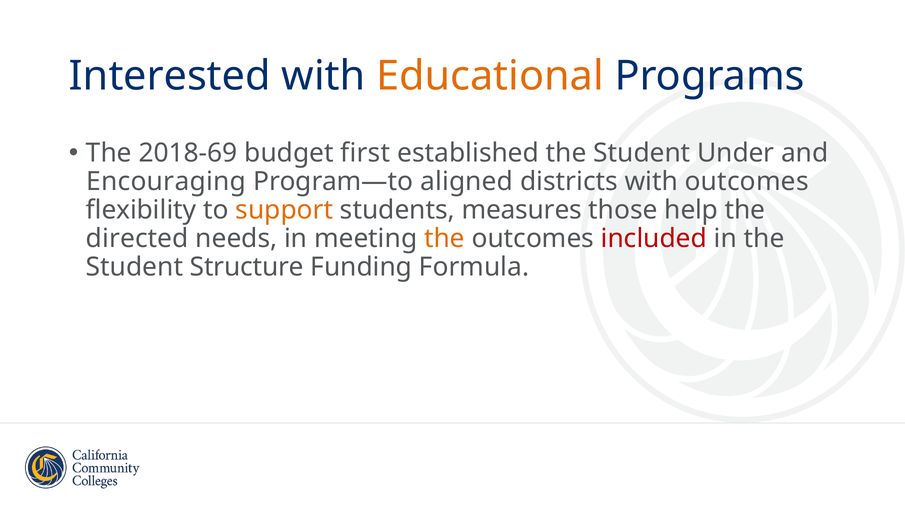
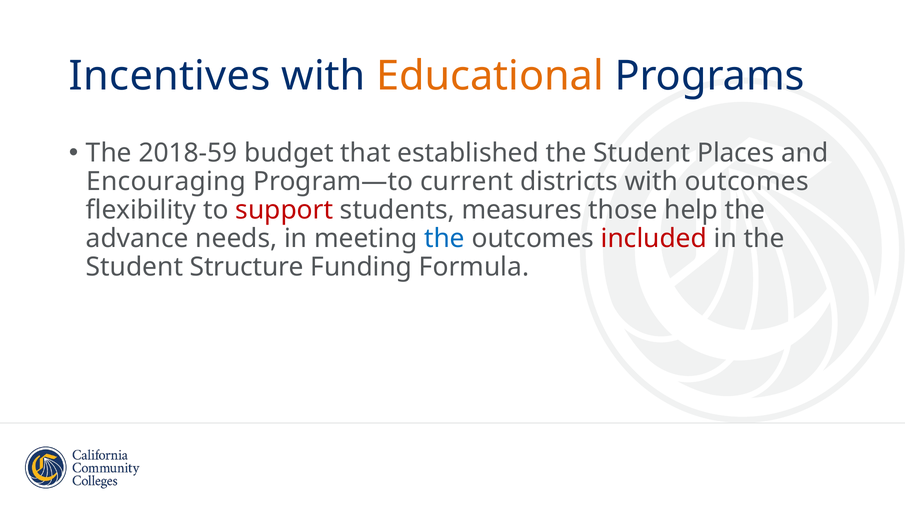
Interested: Interested -> Incentives (170, 76)
2018-69: 2018-69 -> 2018-59 (188, 153)
first: first -> that (366, 153)
Under: Under -> Places (736, 153)
aligned: aligned -> current (467, 182)
support colour: orange -> red (284, 210)
directed: directed -> advance (137, 239)
the colour: orange -> blue (444, 239)
